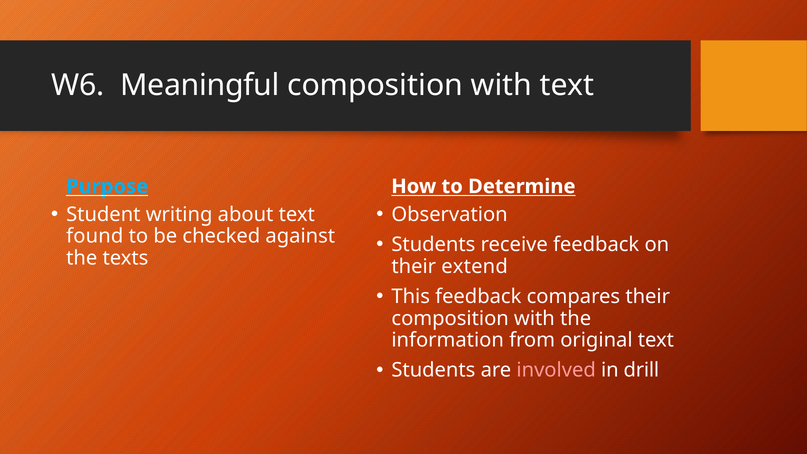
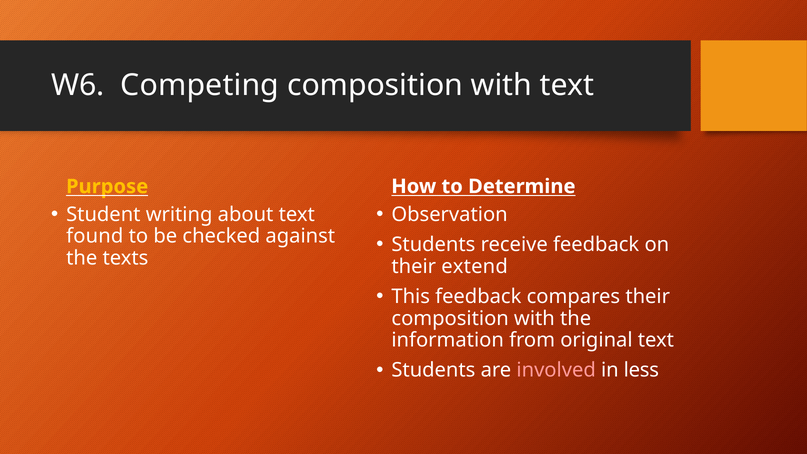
Meaningful: Meaningful -> Competing (200, 85)
Purpose colour: light blue -> yellow (107, 186)
drill: drill -> less (641, 370)
